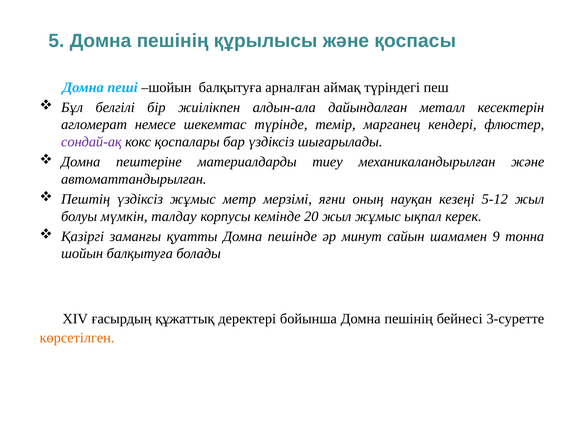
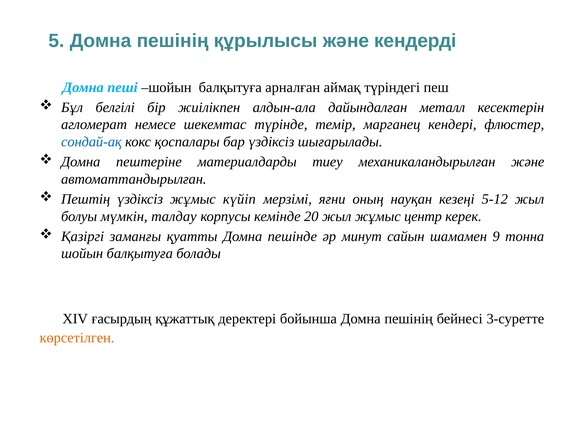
қоспасы: қоспасы -> кендерді (415, 41)
сондай-ақ colour: purple -> blue (91, 142)
метр: метр -> күйіп (239, 199)
ықпал: ықпал -> центр (423, 217)
